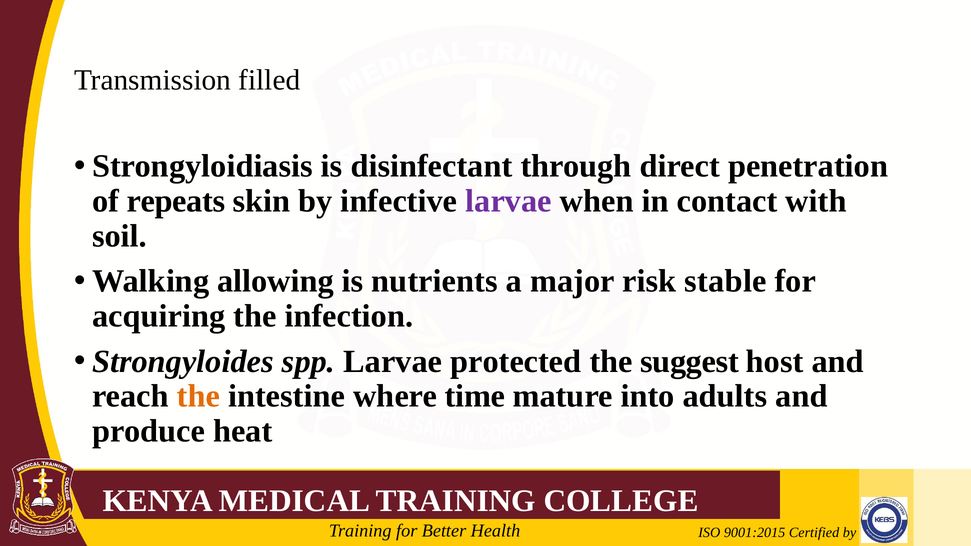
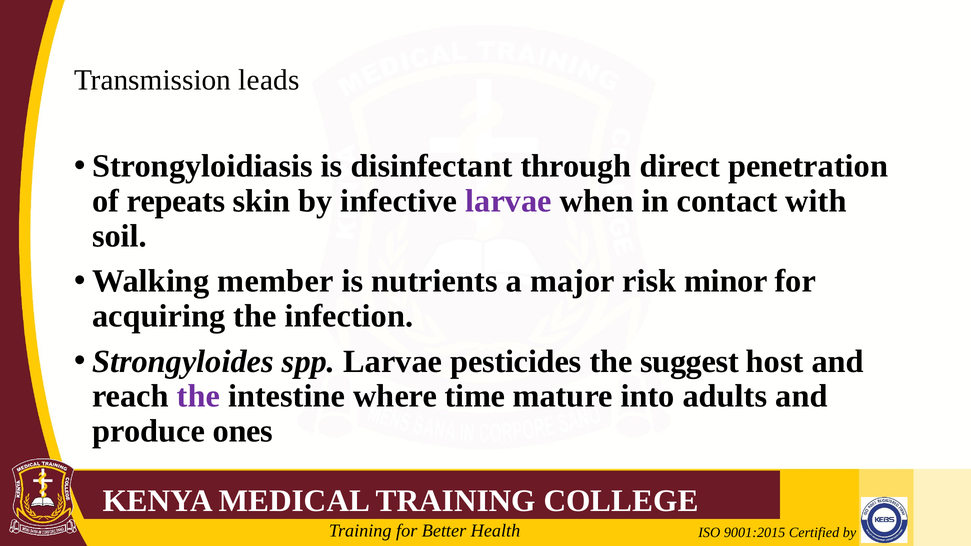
filled: filled -> leads (269, 80)
allowing: allowing -> member (275, 281)
stable: stable -> minor (726, 281)
protected: protected -> pesticides (516, 361)
the colour: orange -> purple (199, 396)
heat: heat -> ones (243, 431)
